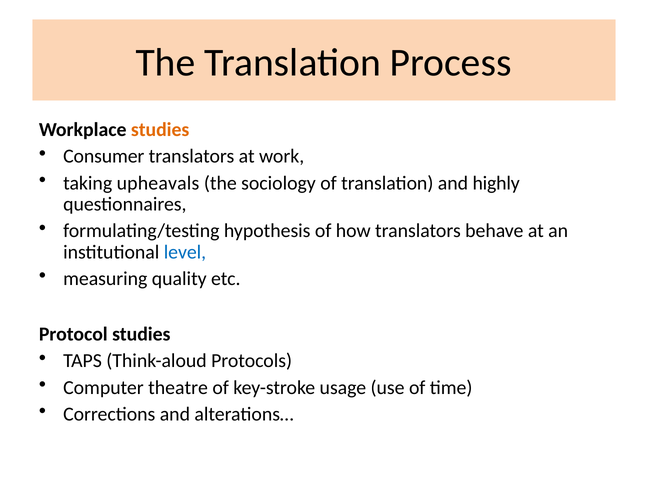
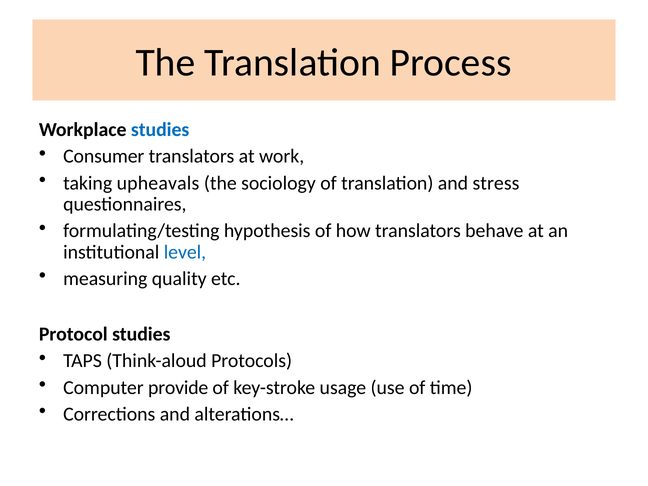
studies colour: orange -> blue (160, 130)
highly: highly -> stress (496, 183)
theatre: theatre -> provide (178, 387)
